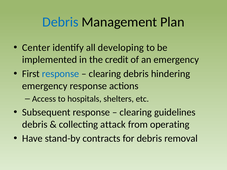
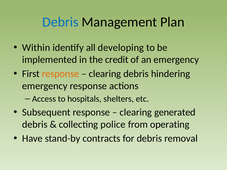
Center: Center -> Within (36, 48)
response colour: blue -> orange (61, 74)
guidelines: guidelines -> generated (175, 112)
attack: attack -> police (113, 125)
